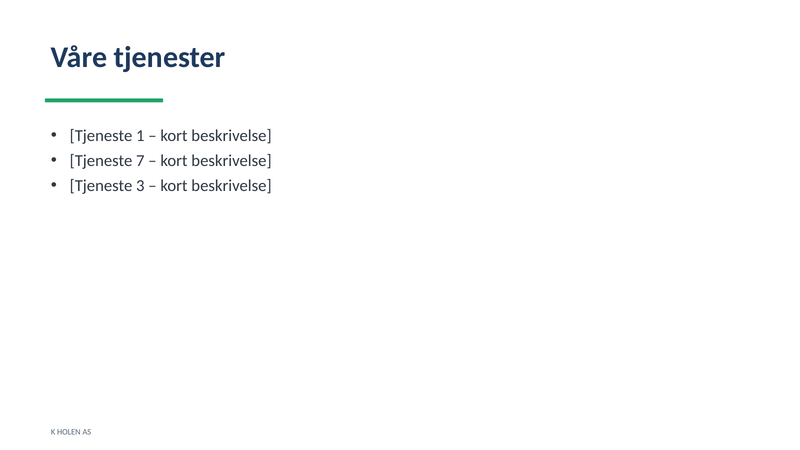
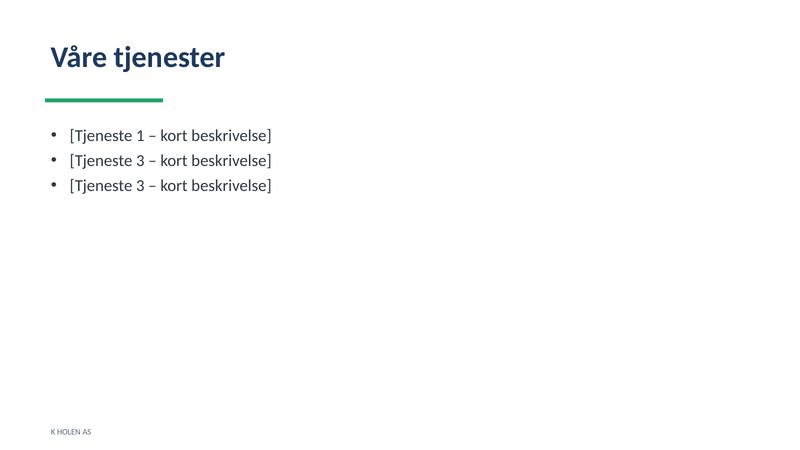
7: 7 -> 3 (140, 161)
